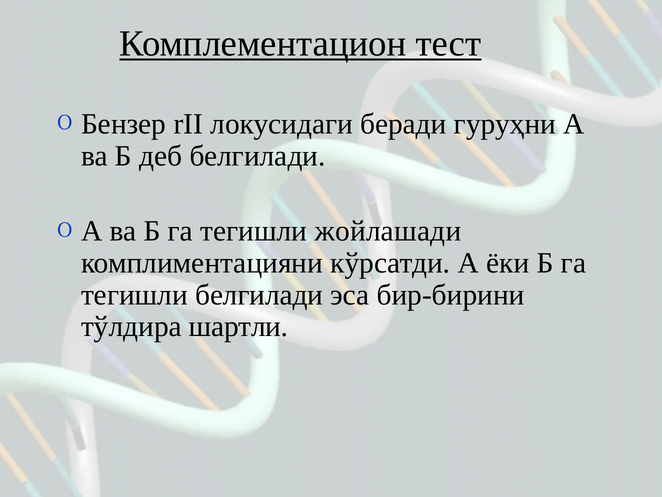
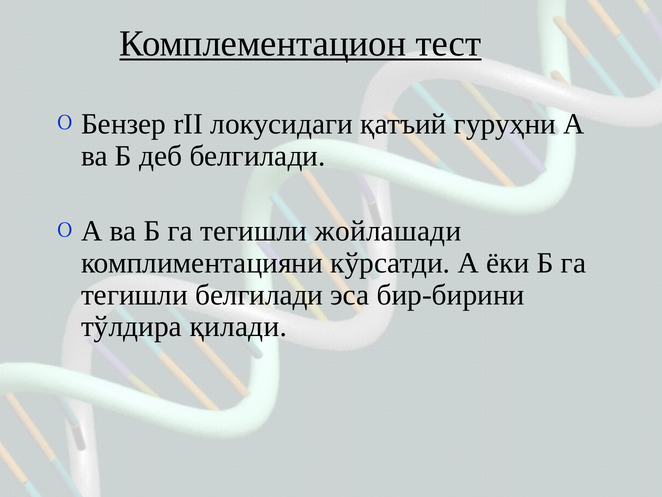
беради: беради -> қатъий (404, 124)
шартли: шартли -> қилади (238, 326)
